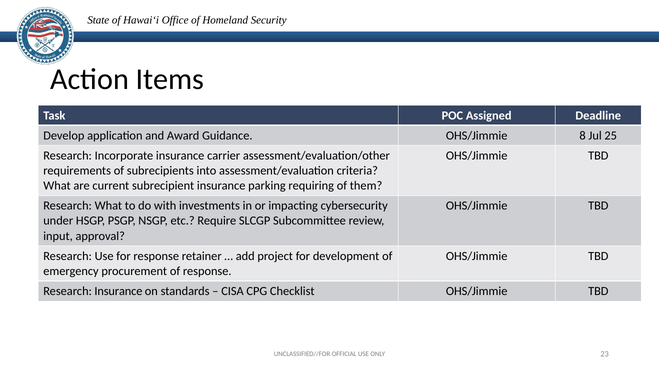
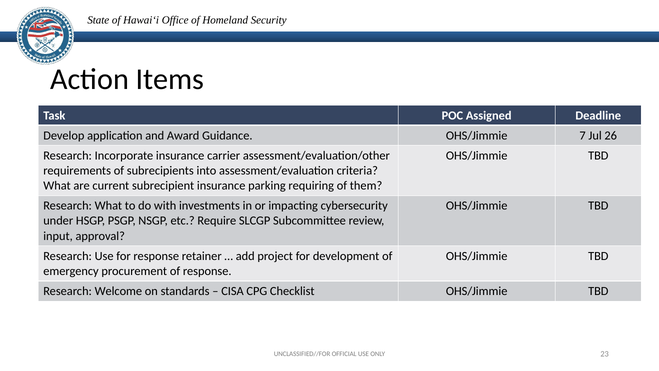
8: 8 -> 7 (583, 135)
25: 25 -> 26 (611, 135)
Research Insurance: Insurance -> Welcome (118, 291)
